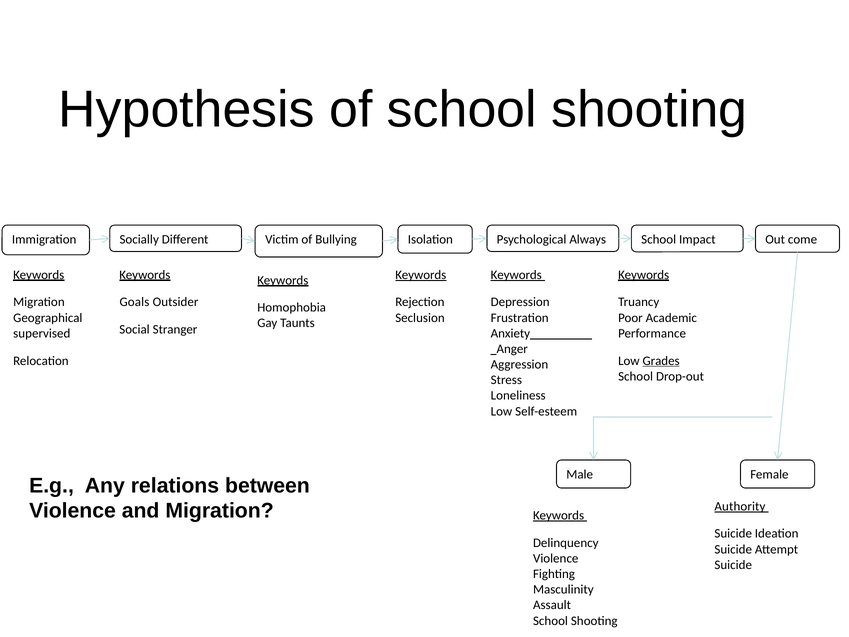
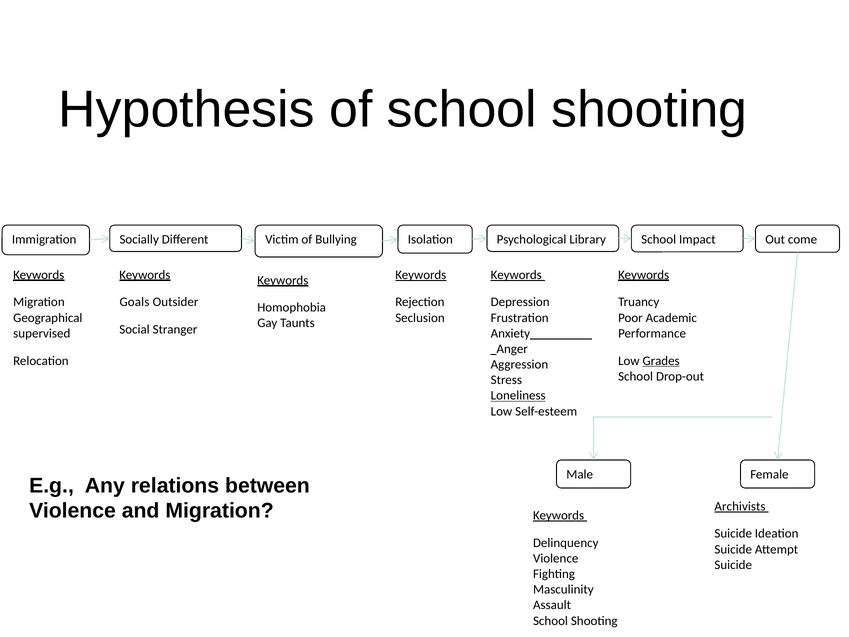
Always: Always -> Library (588, 239)
Loneliness underline: none -> present (518, 396)
Authority: Authority -> Archivists (740, 506)
